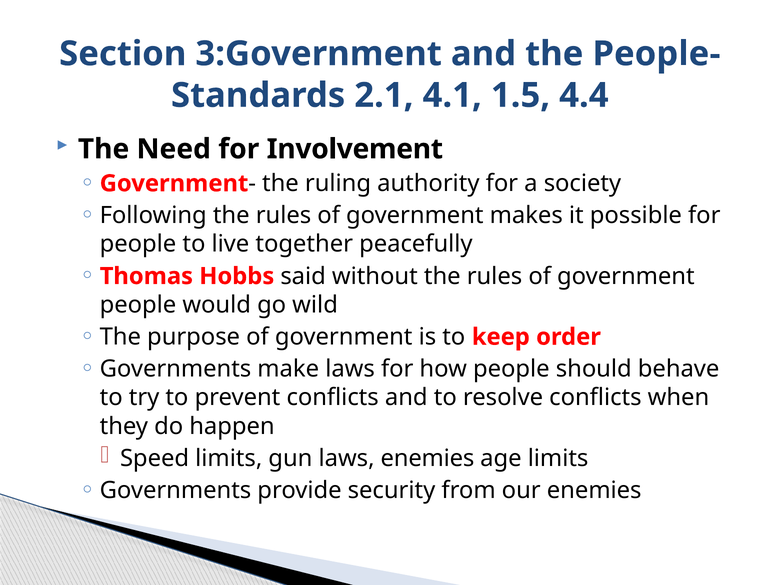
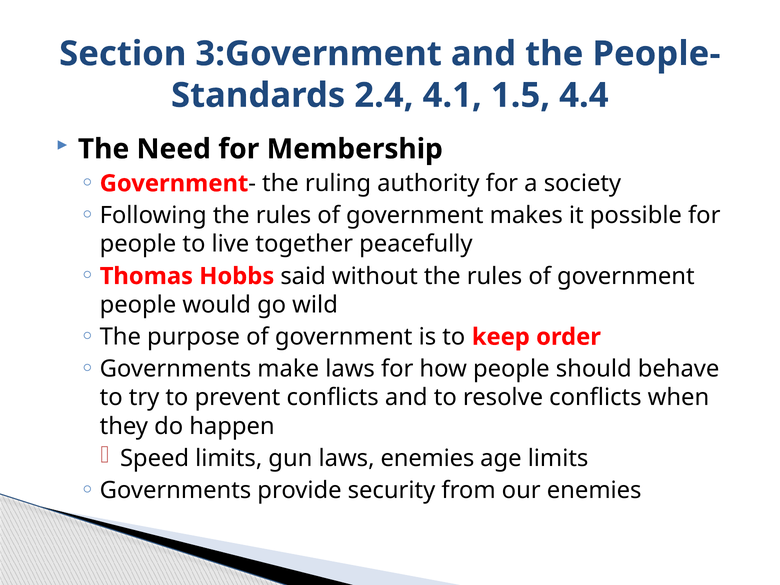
2.1: 2.1 -> 2.4 (384, 95)
Involvement: Involvement -> Membership (355, 149)
